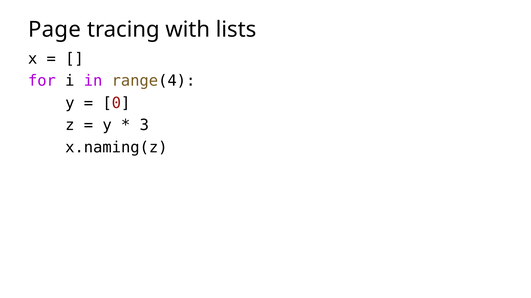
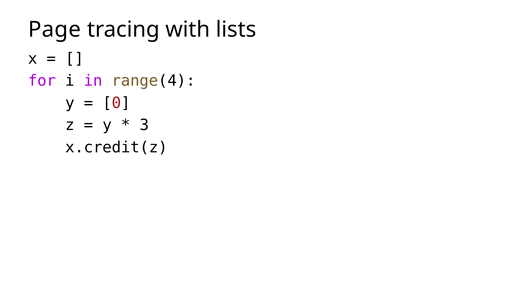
x.naming(z: x.naming(z -> x.credit(z (116, 148)
